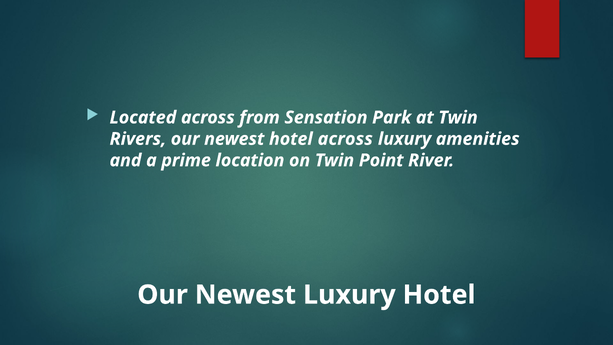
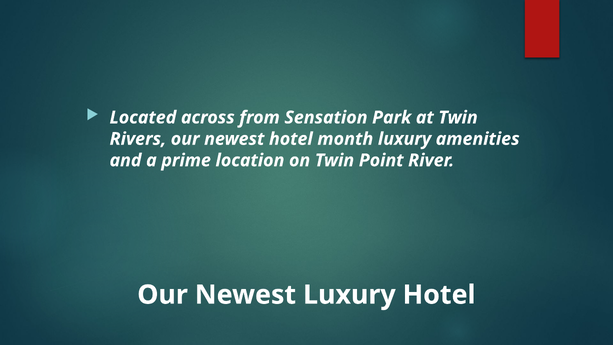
hotel across: across -> month (345, 139)
